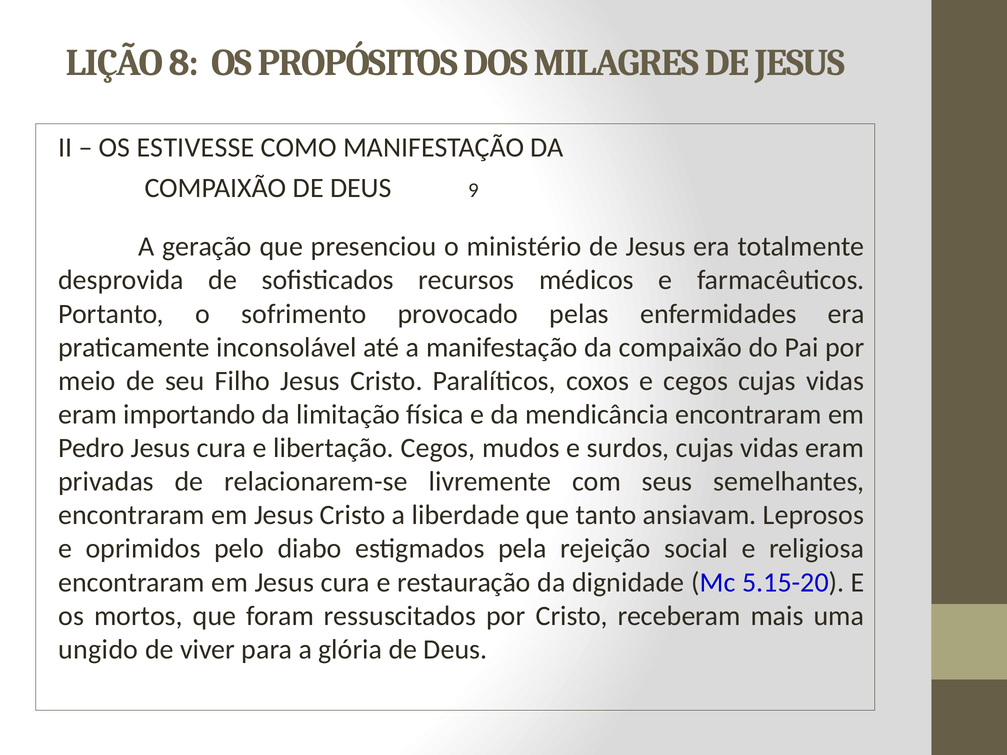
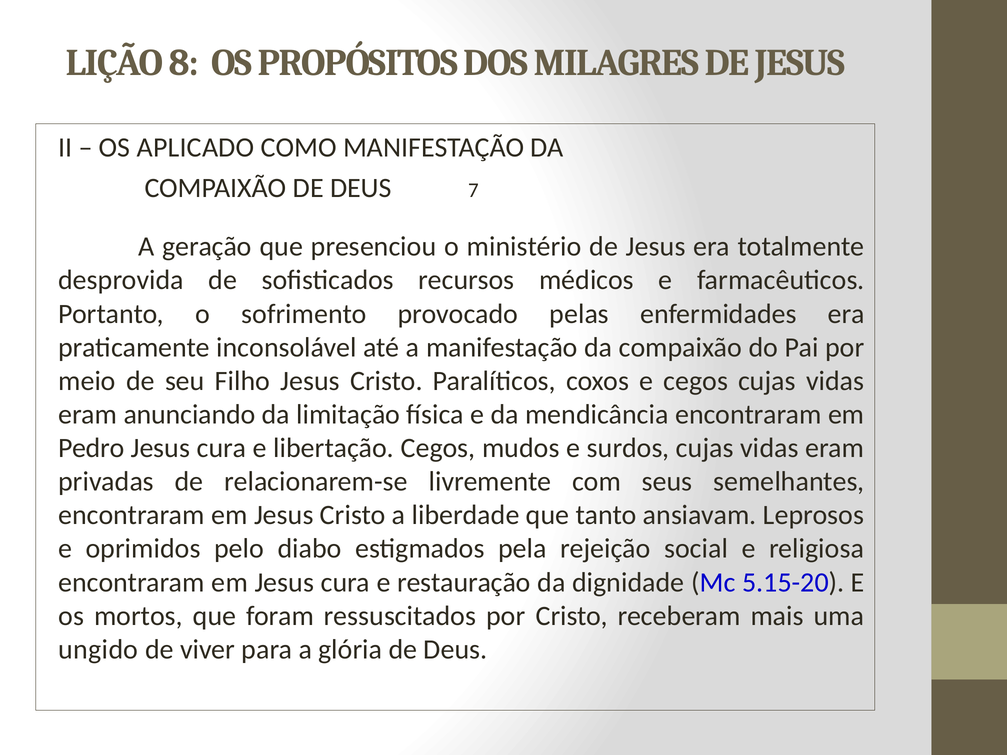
ESTIVESSE: ESTIVESSE -> APLICADO (196, 148)
9: 9 -> 7 (473, 190)
importando: importando -> anunciando (190, 415)
